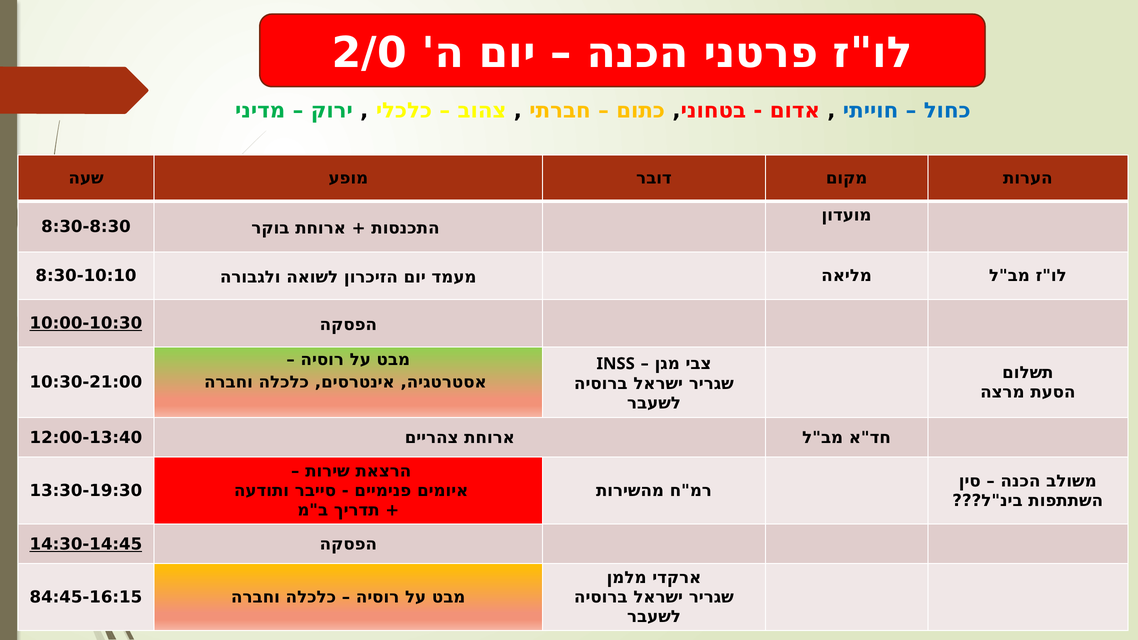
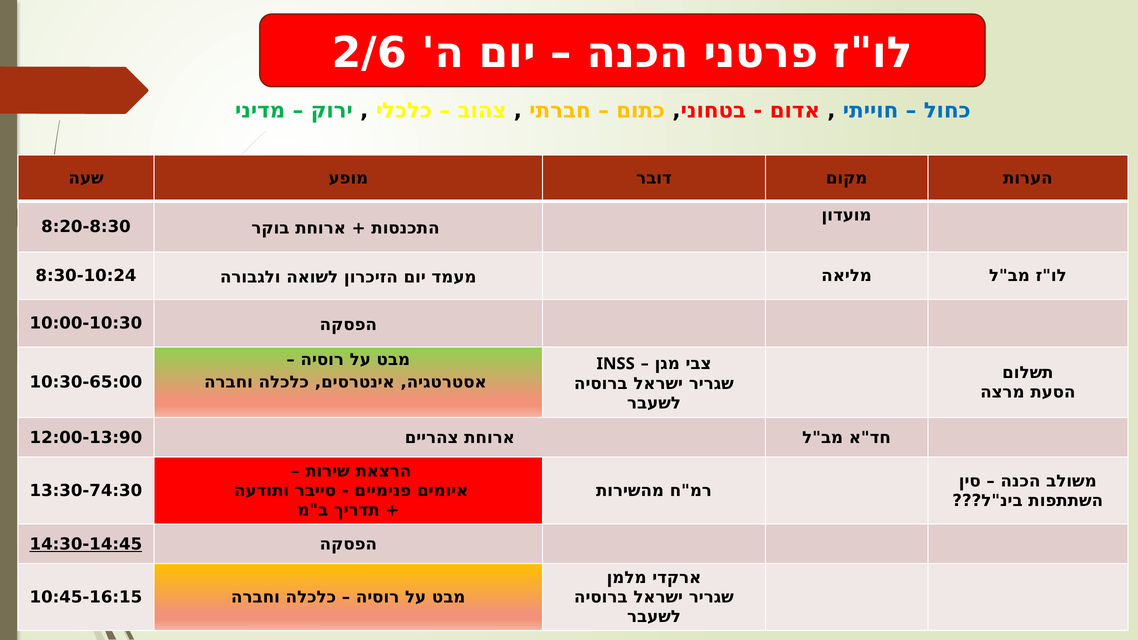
2/0: 2/0 -> 2/6 (369, 53)
8:30-8:30: 8:30-8:30 -> 8:20-8:30 (86, 227)
8:30-10:10: 8:30-10:10 -> 8:30-10:24 (86, 276)
10:00-10:30 underline: present -> none (86, 323)
10:30-21:00: 10:30-21:00 -> 10:30-65:00 (86, 383)
12:00-13:40: 12:00-13:40 -> 12:00-13:90 (86, 438)
13:30-19:30: 13:30-19:30 -> 13:30-74:30 (86, 491)
84:45-16:15: 84:45-16:15 -> 10:45-16:15 (86, 598)
